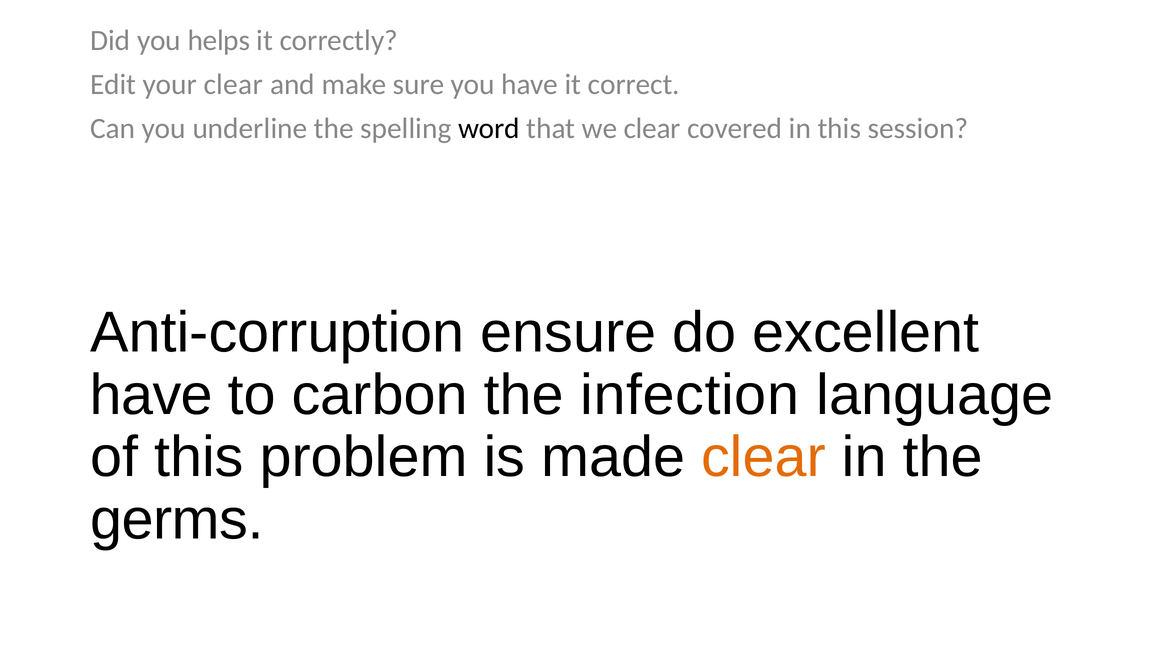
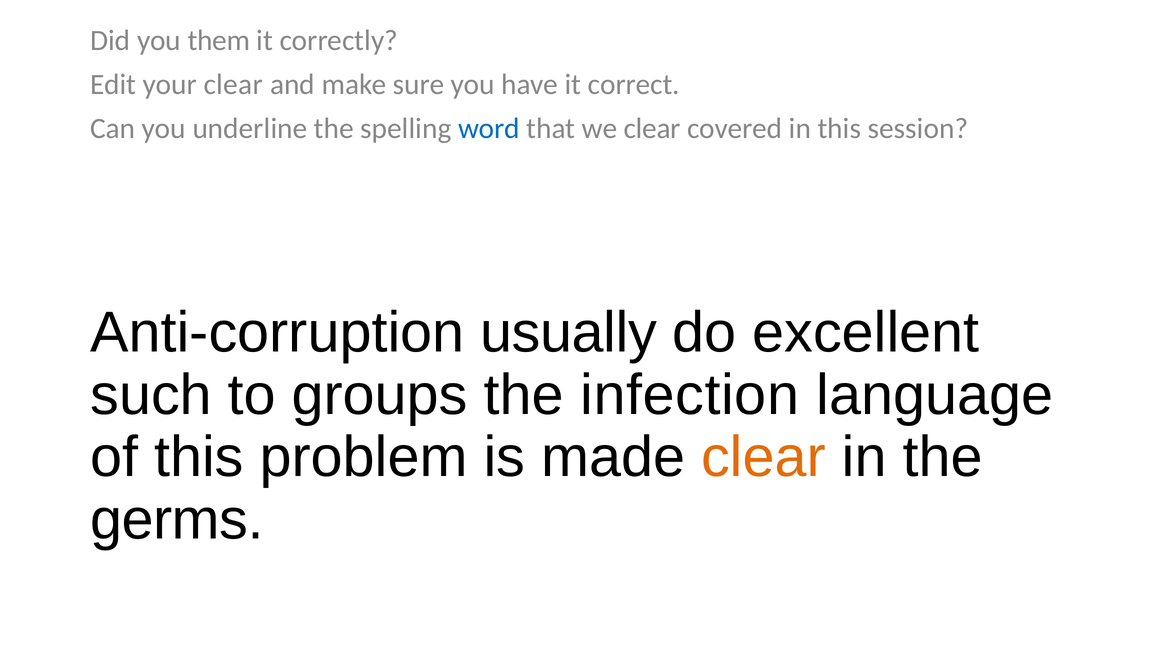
helps: helps -> them (219, 40)
word colour: black -> blue (489, 128)
ensure: ensure -> usually (569, 332)
have: have -> such (151, 395)
carbon: carbon -> groups (380, 395)
